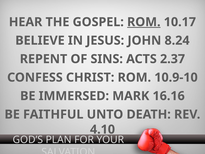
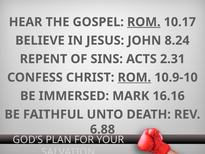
2.37: 2.37 -> 2.31 (173, 59)
ROM underline: none -> present (134, 77)
4.10: 4.10 -> 6.88 (102, 129)
